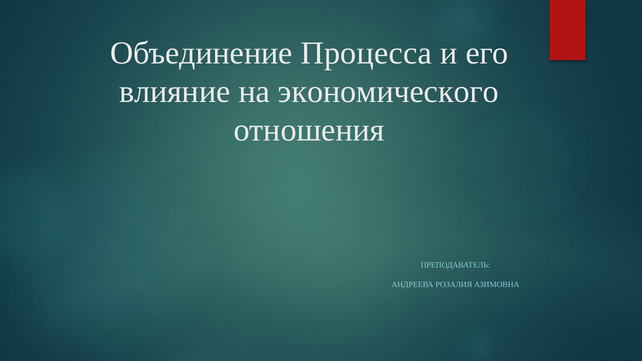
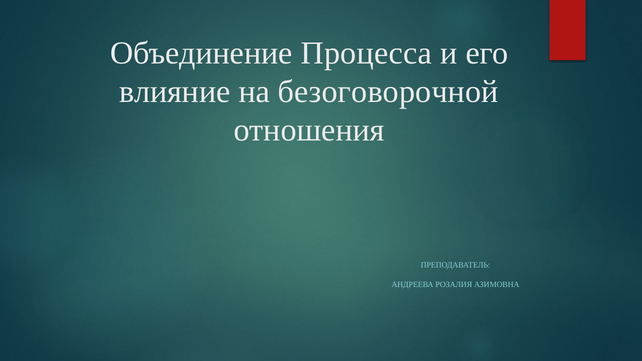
экономического: экономического -> безоговорочной (388, 92)
